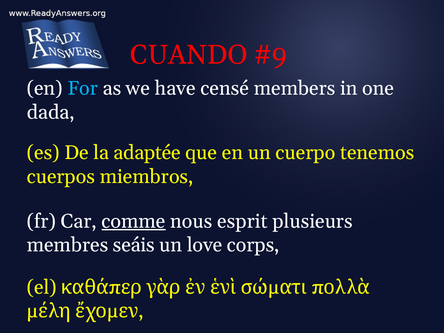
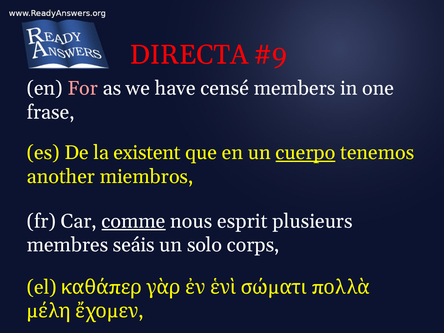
CUANDO: CUANDO -> DIRECTA (189, 55)
For colour: light blue -> pink (83, 88)
dada: dada -> frase (51, 112)
adaptée: adaptée -> existent (147, 153)
cuerpo underline: none -> present (306, 153)
cuerpos: cuerpos -> another (61, 177)
love: love -> solo (205, 245)
